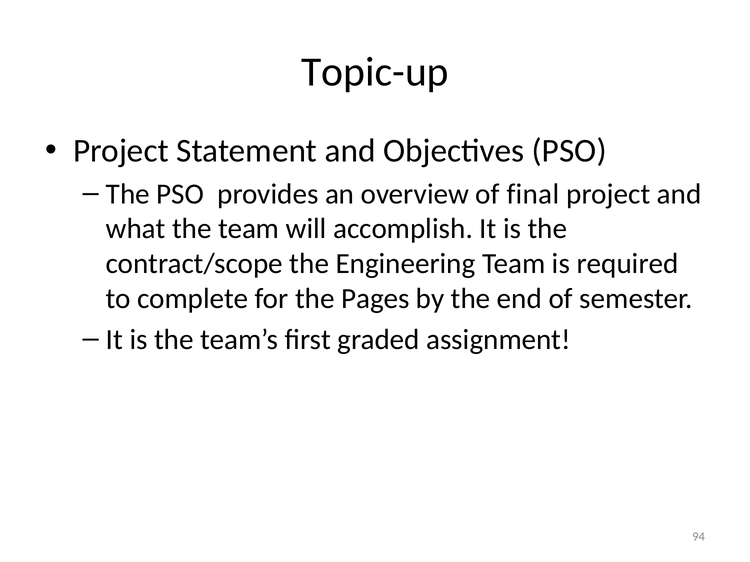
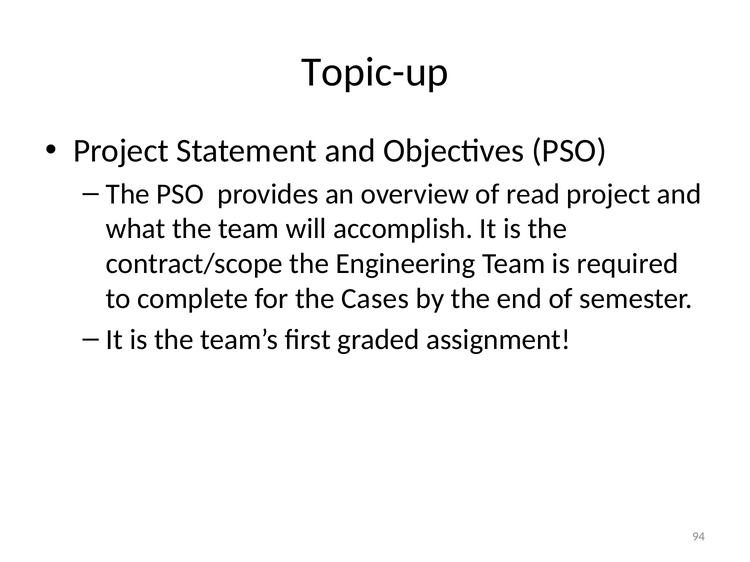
final: final -> read (533, 194)
Pages: Pages -> Cases (375, 299)
